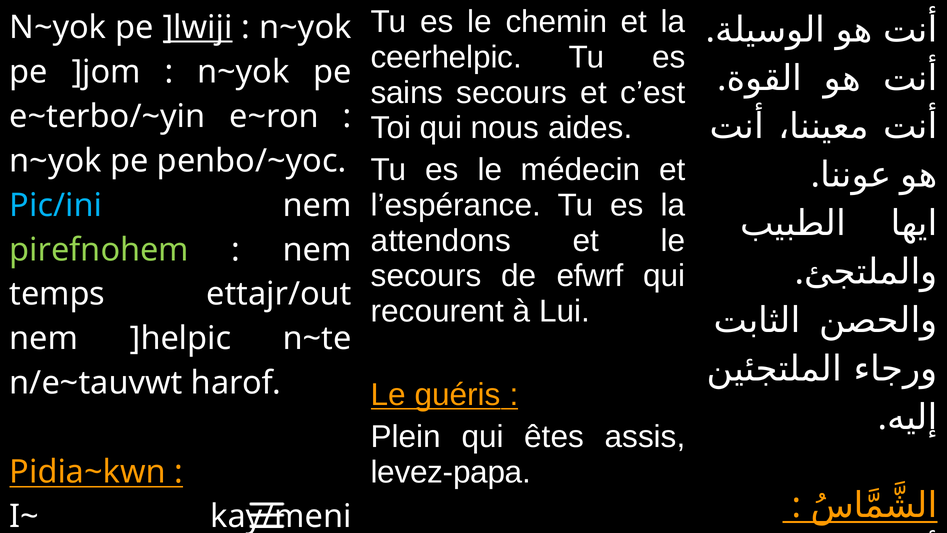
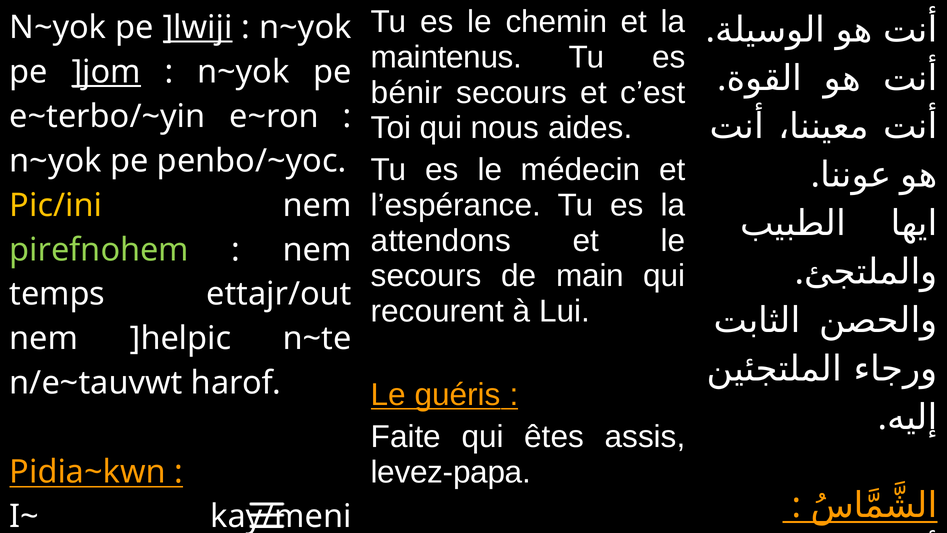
ceerhelpic: ceerhelpic -> maintenus (446, 57)
]jom underline: none -> present (106, 72)
sains: sains -> bénir (407, 93)
Pic/ini colour: light blue -> yellow (56, 205)
efwrf: efwrf -> main (590, 276)
Plein: Plein -> Faite (406, 436)
